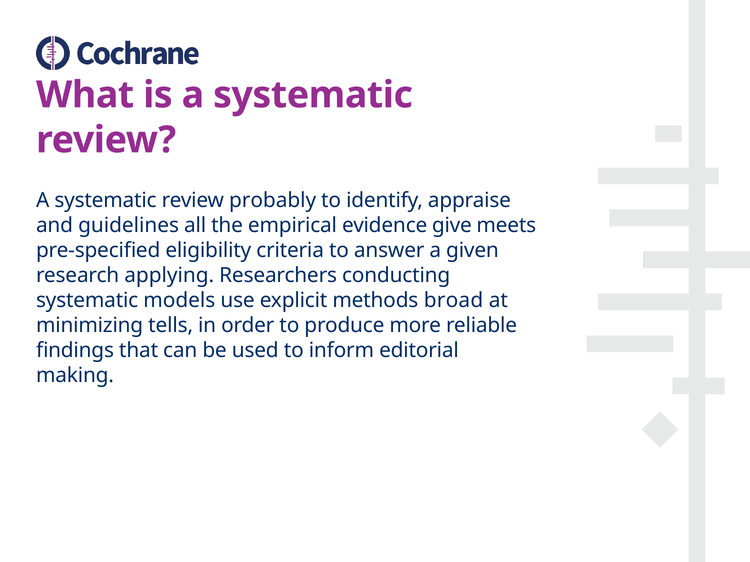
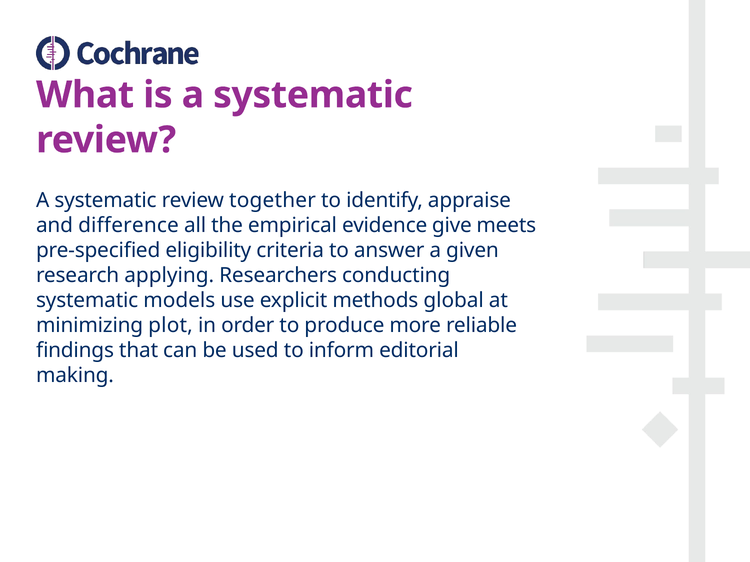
probably: probably -> together (272, 201)
guidelines: guidelines -> difference (128, 226)
broad: broad -> global (454, 301)
tells: tells -> plot (171, 326)
